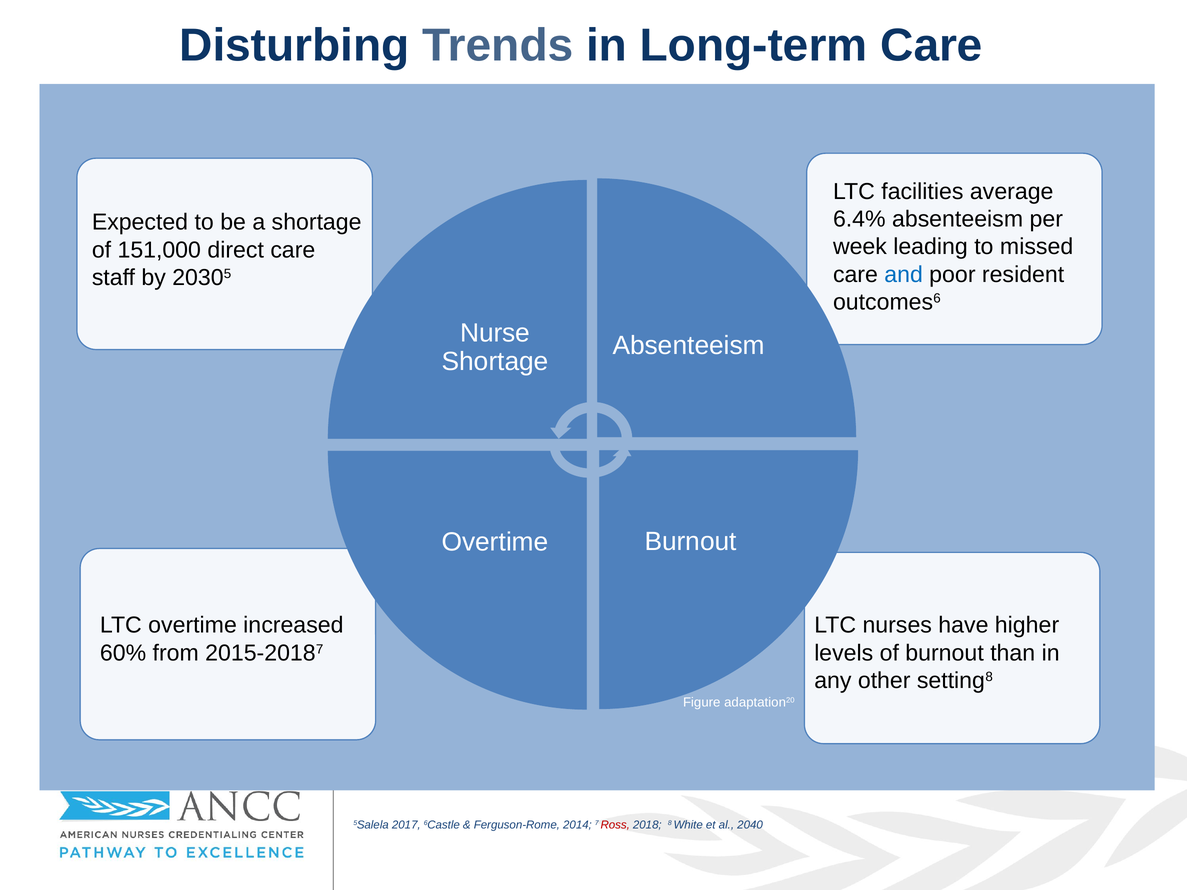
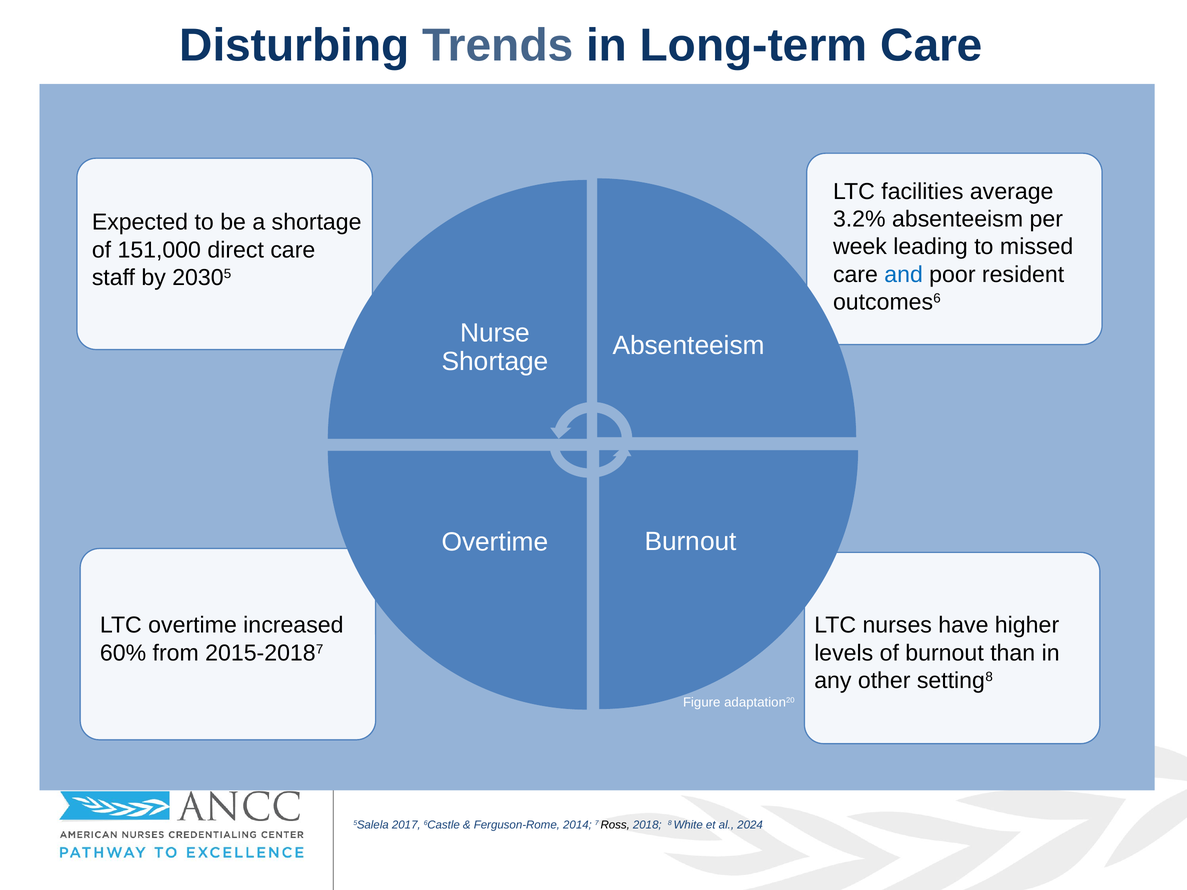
6.4%: 6.4% -> 3.2% (859, 219)
Ross colour: red -> black (615, 825)
2040: 2040 -> 2024 (750, 825)
